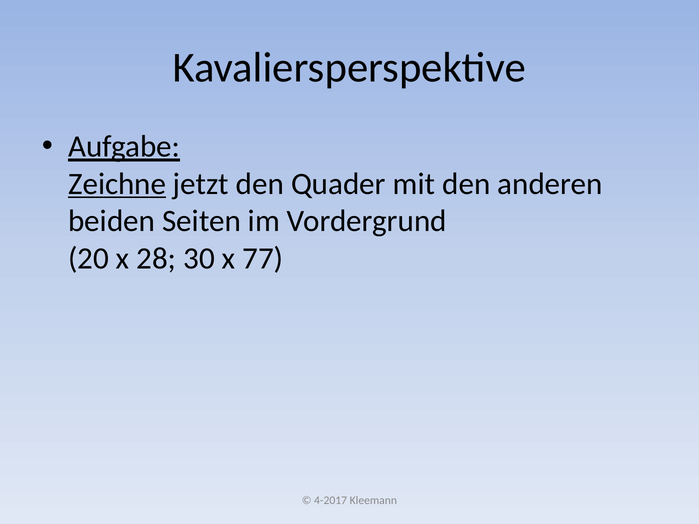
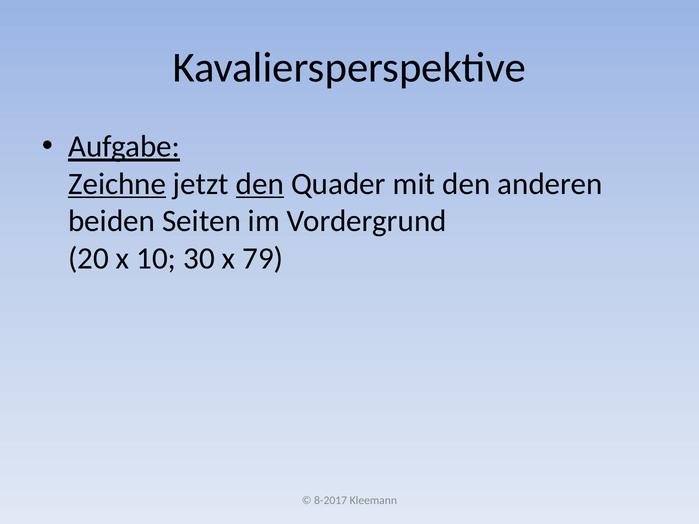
den underline: none -> present (260, 184)
28: 28 -> 10 (156, 259)
77: 77 -> 79 (263, 259)
4-2017: 4-2017 -> 8-2017 (331, 501)
